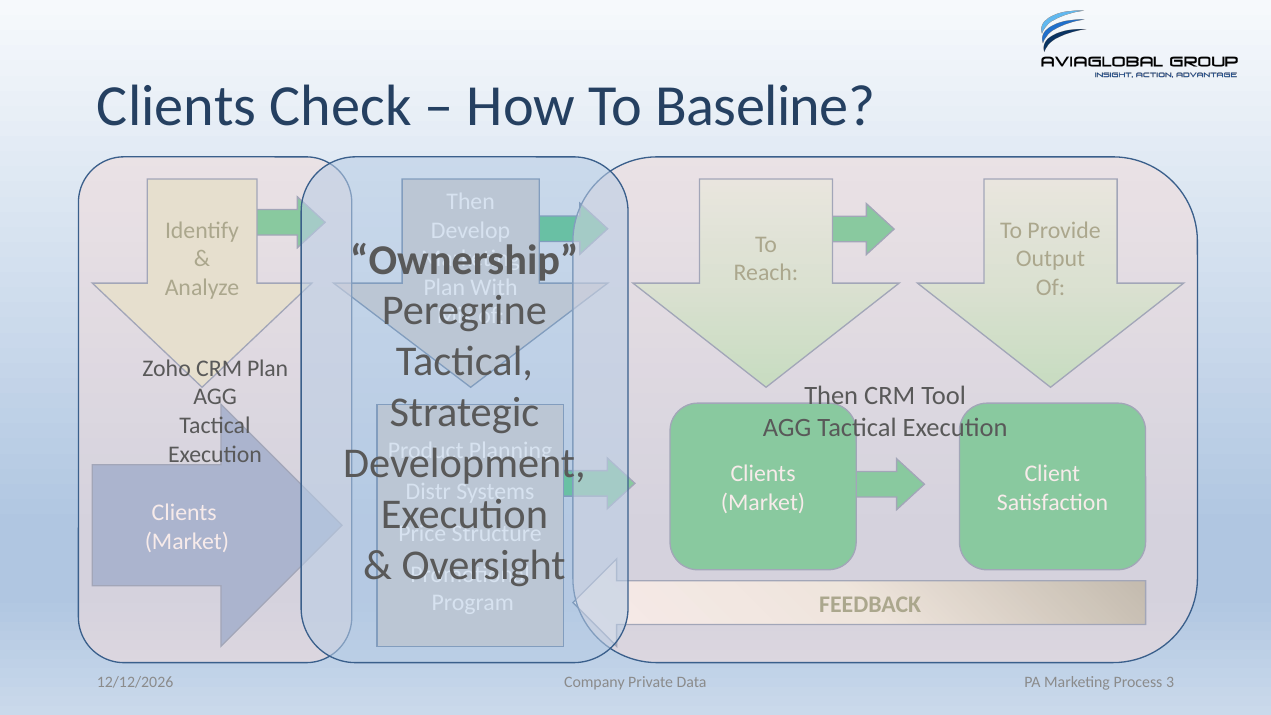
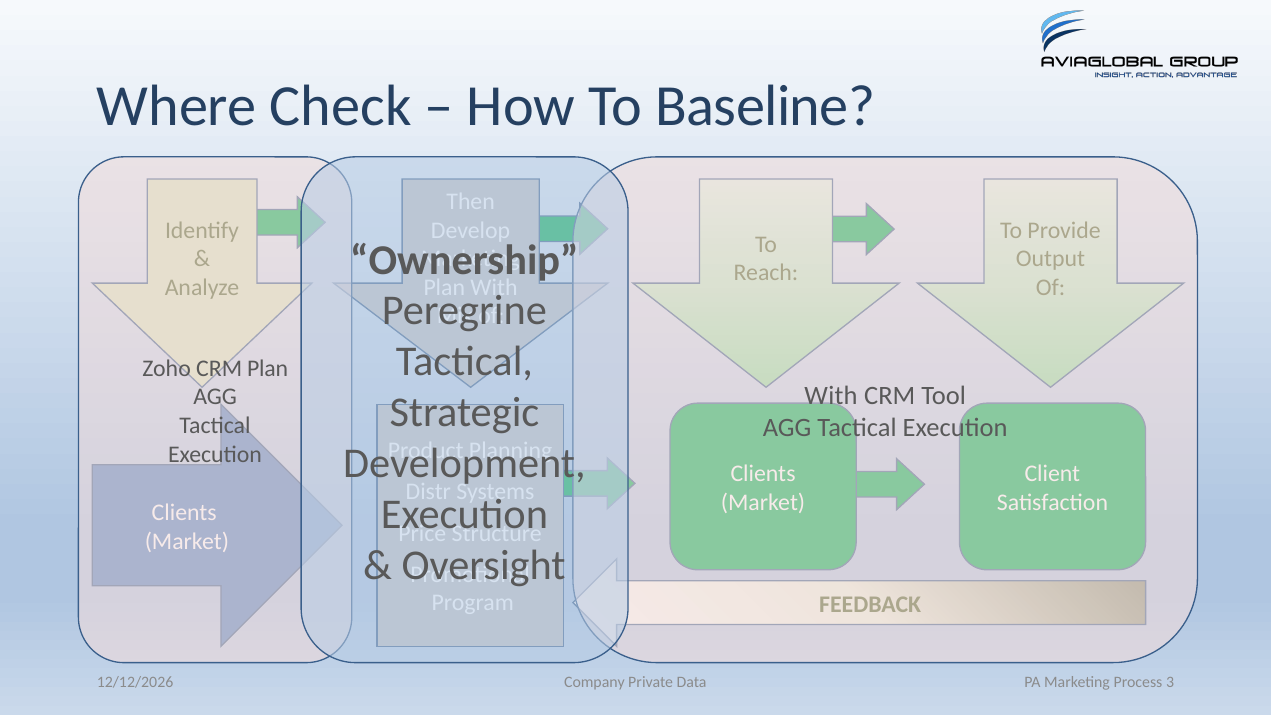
Clients: Clients -> Where (177, 107)
Then: Then -> With (831, 396)
